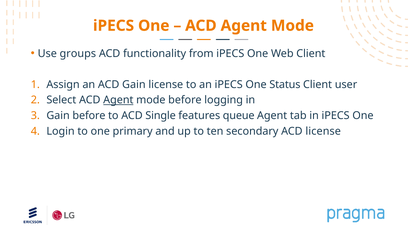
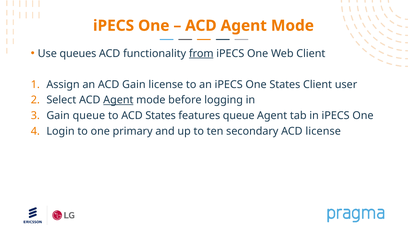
groups: groups -> queues (78, 53)
from underline: none -> present (201, 53)
One Status: Status -> States (285, 84)
Gain before: before -> queue (89, 115)
ACD Single: Single -> States (161, 115)
